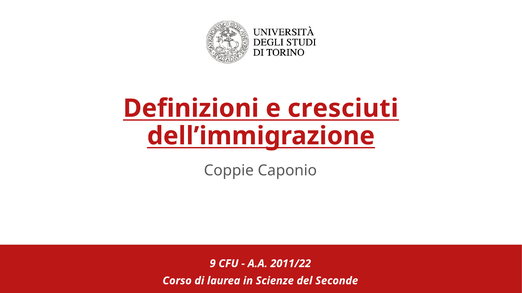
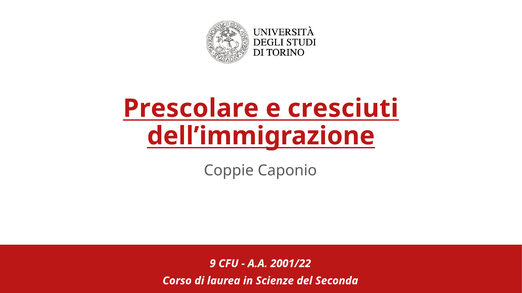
Definizioni: Definizioni -> Prescolare (191, 109)
2011/22: 2011/22 -> 2001/22 (291, 264)
Seconde: Seconde -> Seconda (337, 281)
